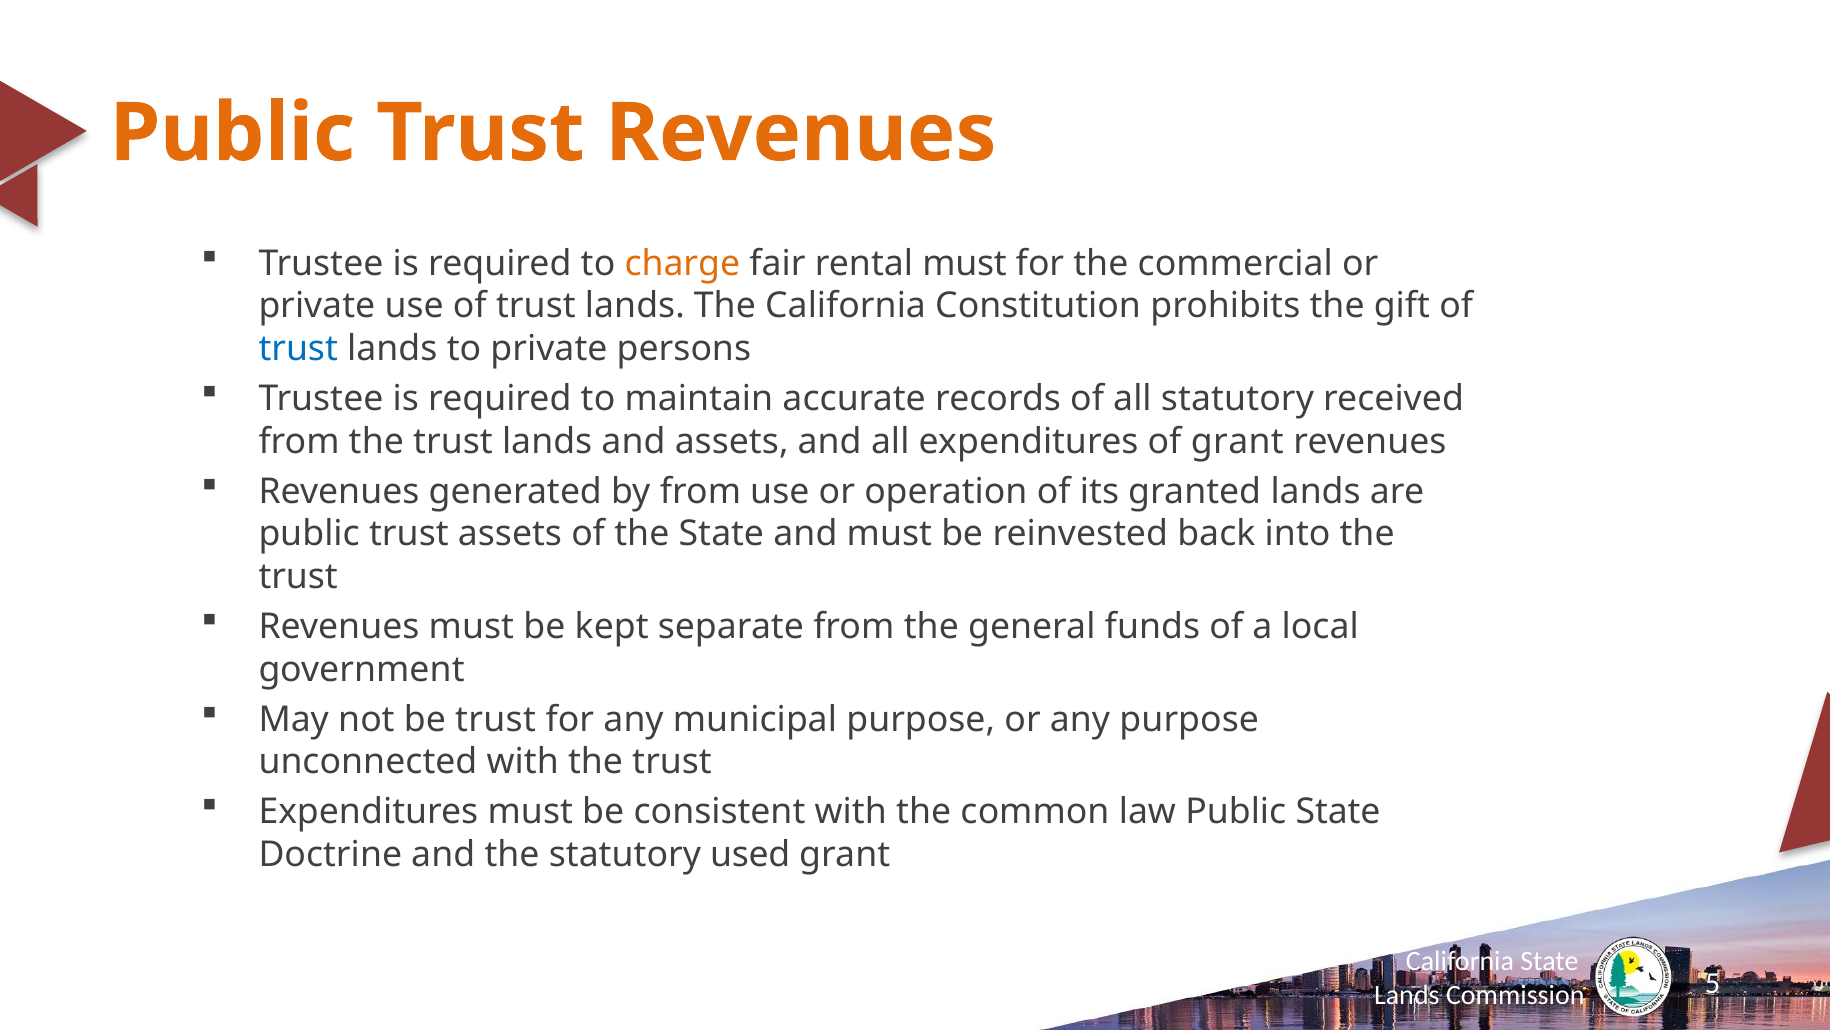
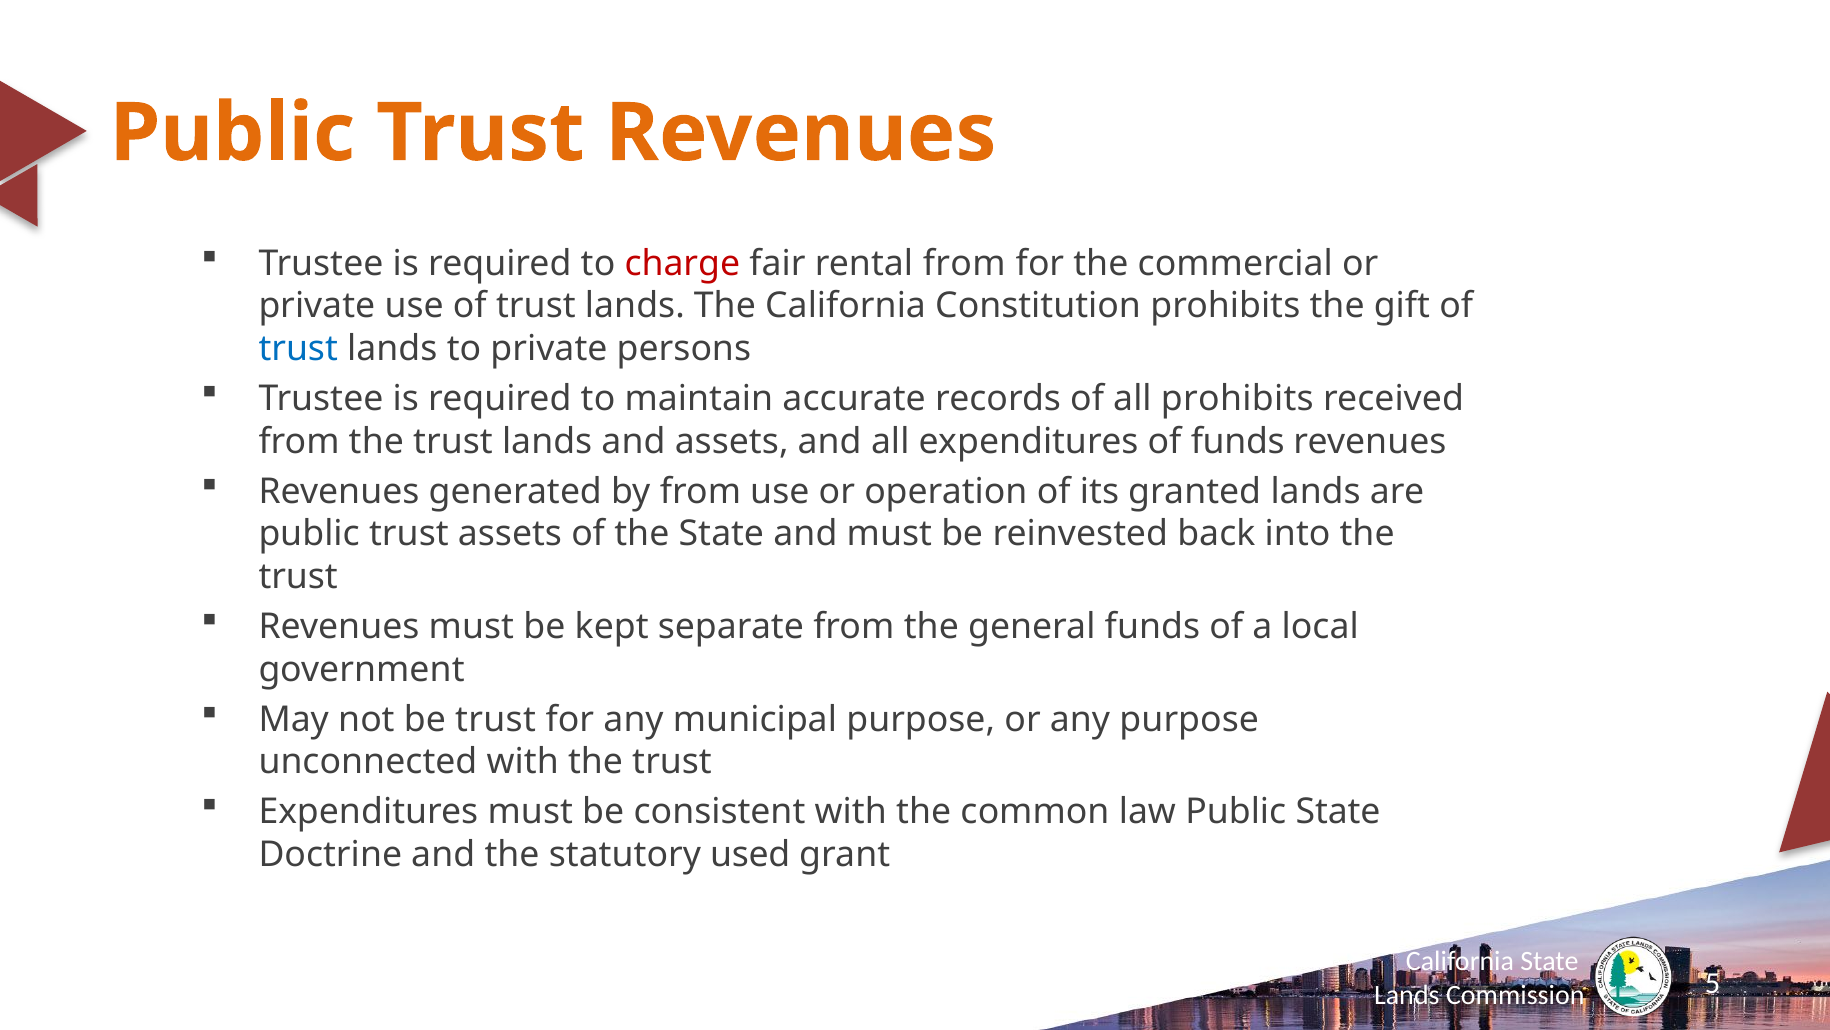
charge colour: orange -> red (682, 263)
rental must: must -> from (964, 263)
all statutory: statutory -> prohibits (1237, 398)
of grant: grant -> funds (1238, 441)
